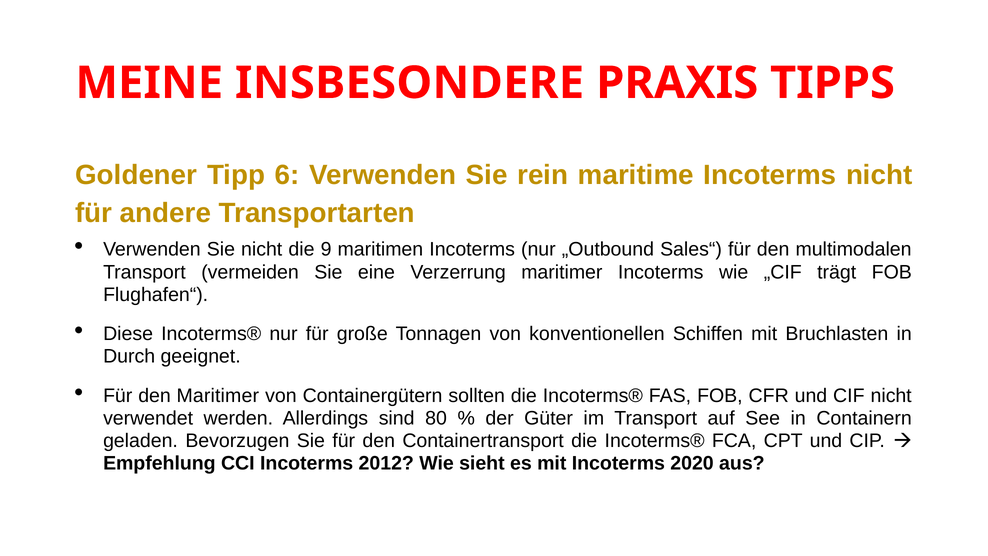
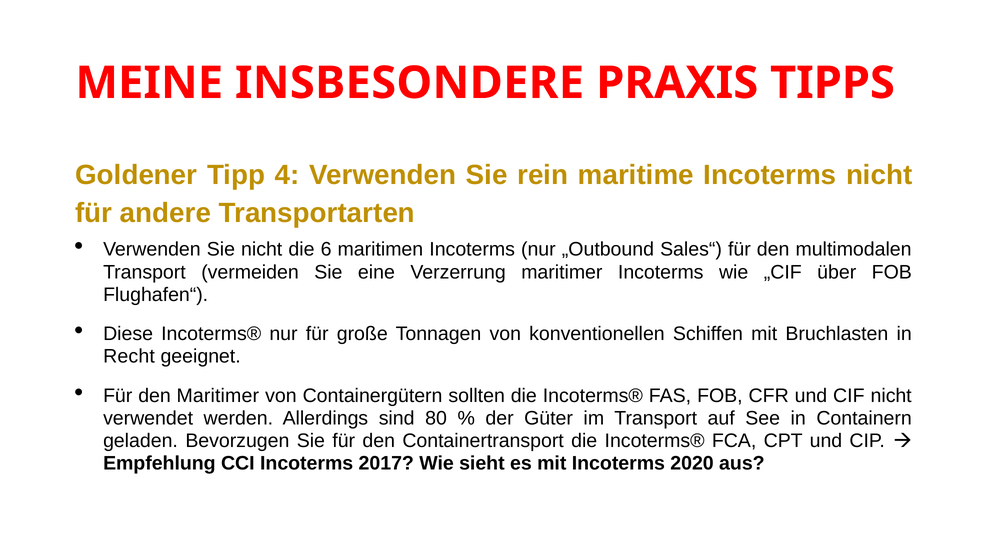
6: 6 -> 4 (287, 175)
9: 9 -> 6 (326, 249)
trägt: trägt -> über (837, 272)
Durch: Durch -> Recht (129, 356)
2012: 2012 -> 2017 (386, 463)
